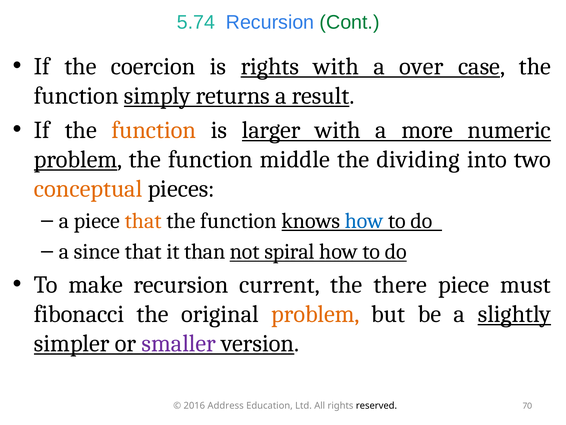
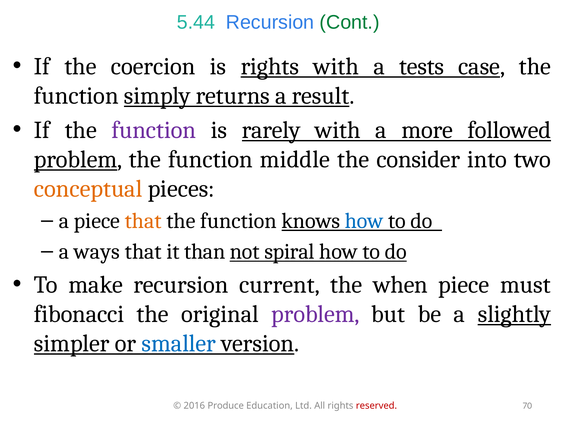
5.74: 5.74 -> 5.44 (196, 22)
over: over -> tests (422, 66)
function colour: orange -> purple (154, 130)
larger: larger -> rarely (271, 130)
numeric: numeric -> followed (509, 130)
dividing: dividing -> consider (418, 159)
since: since -> ways (97, 251)
there: there -> when (400, 284)
problem colour: orange -> purple (315, 314)
smaller colour: purple -> blue (179, 343)
Address: Address -> Produce (226, 405)
reserved colour: black -> red (376, 405)
